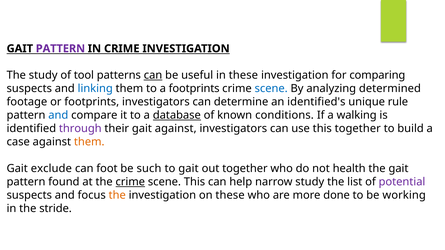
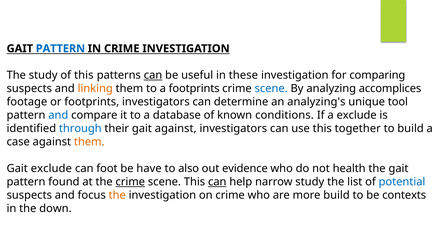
PATTERN colour: purple -> blue (60, 49)
of tool: tool -> this (84, 75)
linking colour: blue -> orange (95, 89)
determined: determined -> accomplices (390, 89)
identified's: identified's -> analyzing's (316, 102)
rule: rule -> tool (398, 102)
database underline: present -> none (177, 115)
a walking: walking -> exclude (357, 115)
through colour: purple -> blue (80, 129)
such: such -> have (149, 169)
to gait: gait -> also (189, 169)
out together: together -> evidence (245, 169)
can underline: none -> present (217, 182)
potential colour: purple -> blue (402, 182)
on these: these -> crime (230, 196)
more done: done -> build (337, 196)
working: working -> contexts (404, 196)
stride: stride -> down (55, 209)
